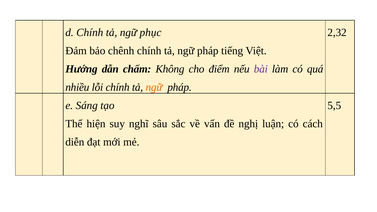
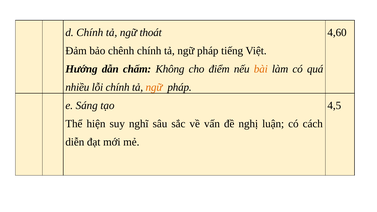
phục: phục -> thoát (151, 33)
2,32: 2,32 -> 4,60 (337, 33)
bài colour: purple -> orange (261, 69)
5,5: 5,5 -> 4,5 (334, 106)
